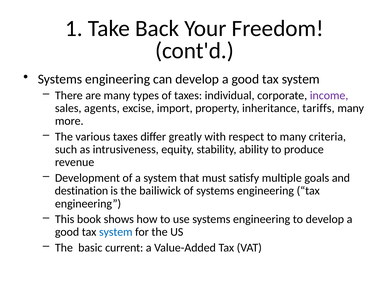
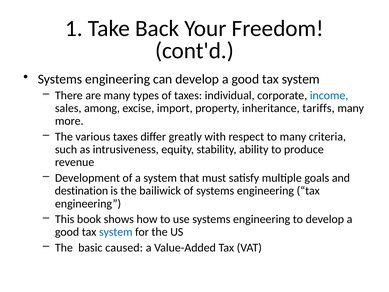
income colour: purple -> blue (329, 95)
agents: agents -> among (102, 108)
current: current -> caused (124, 247)
